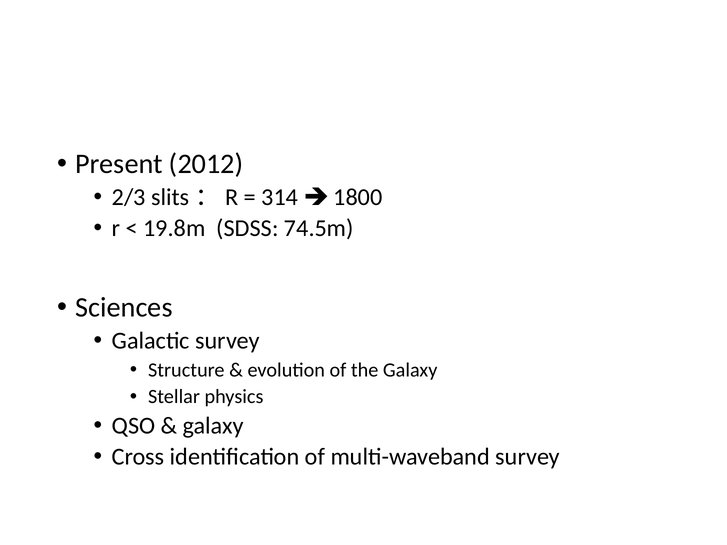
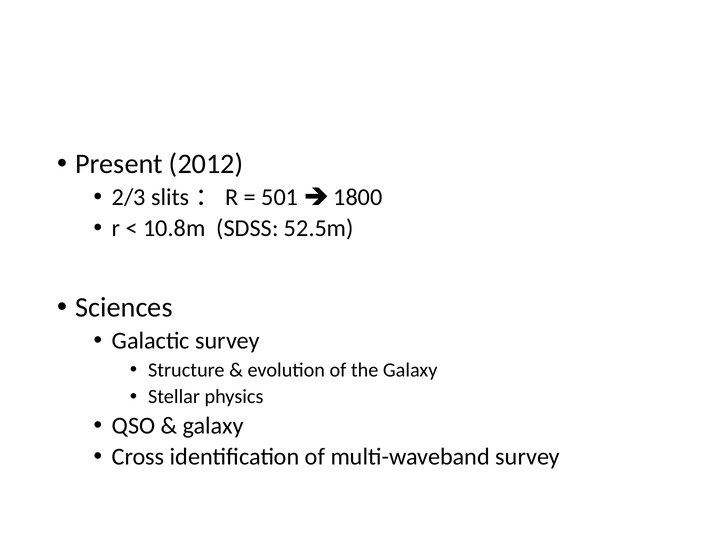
314: 314 -> 501 (280, 197)
19.8m: 19.8m -> 10.8m (174, 229)
74.5m: 74.5m -> 52.5m (319, 229)
